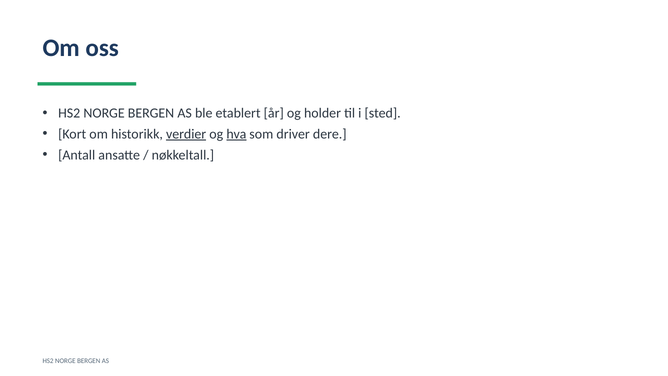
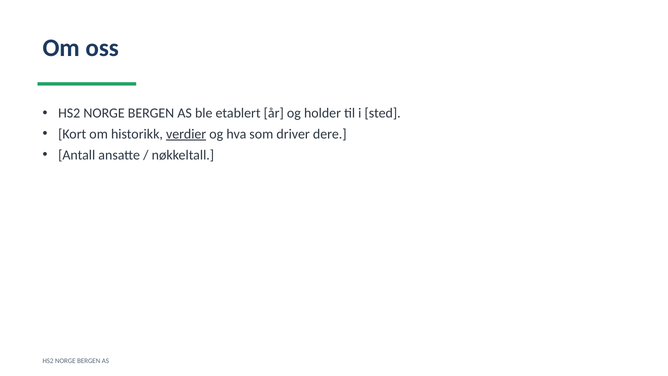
hva underline: present -> none (236, 134)
